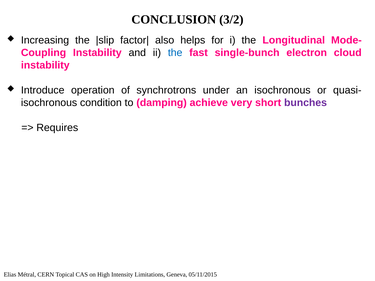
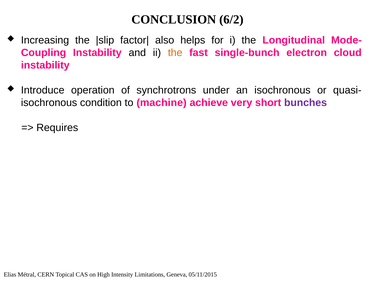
3/2: 3/2 -> 6/2 (231, 20)
the colour: blue -> orange (175, 53)
damping: damping -> machine (162, 103)
